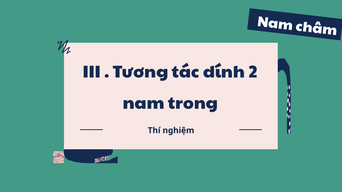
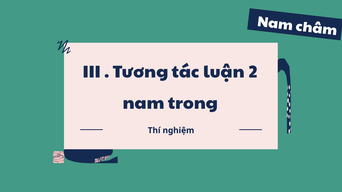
dính: dính -> luận (224, 72)
